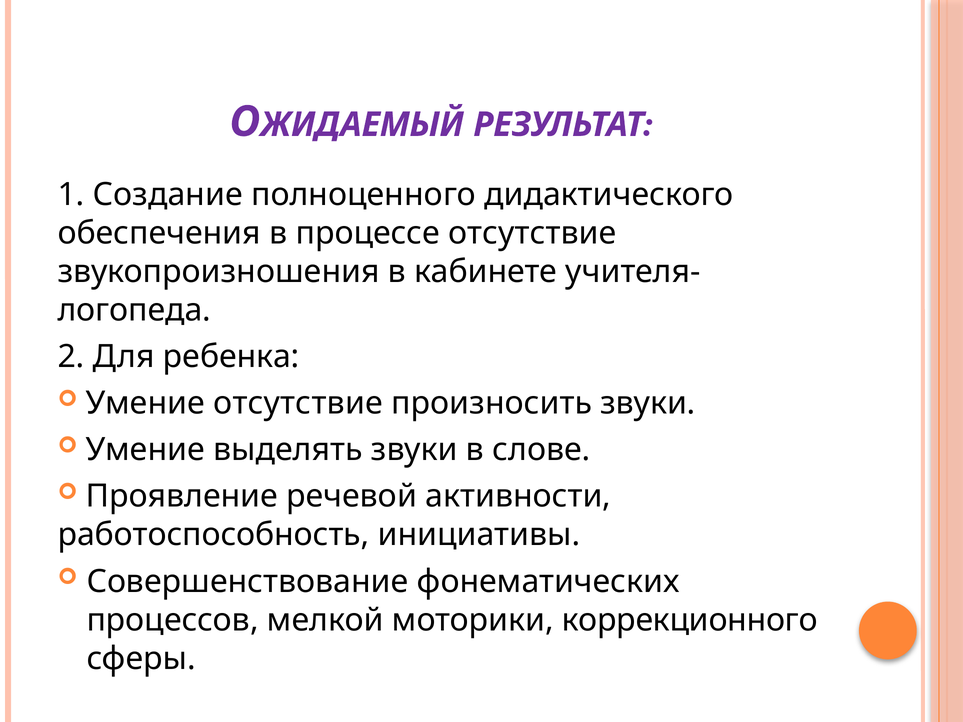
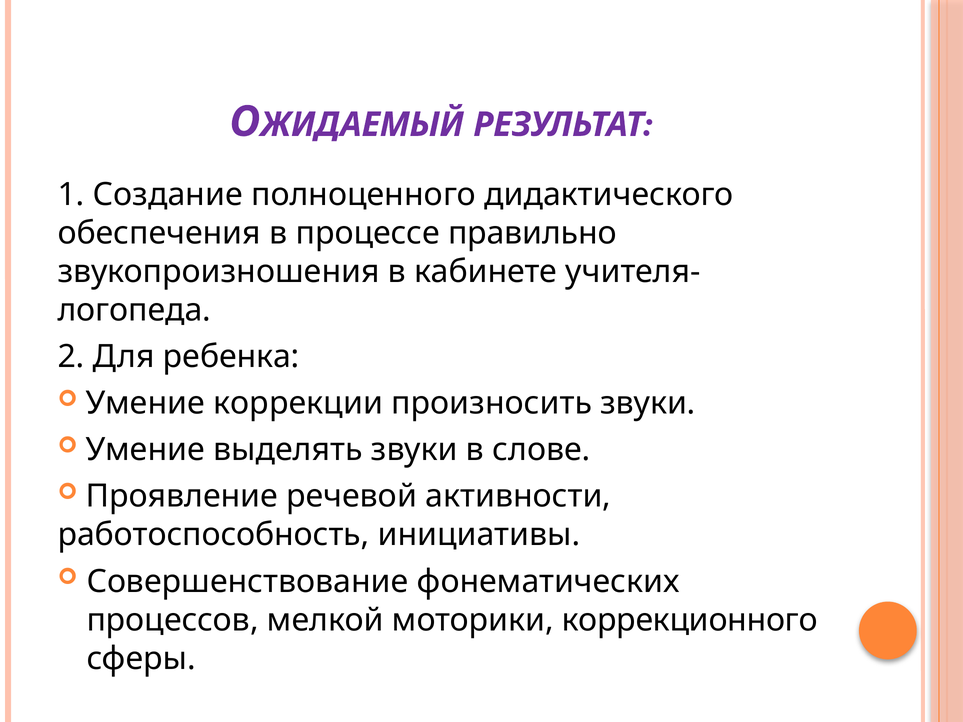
процессе отсутствие: отсутствие -> правильно (532, 233)
Умение отсутствие: отсутствие -> коррекции (298, 403)
